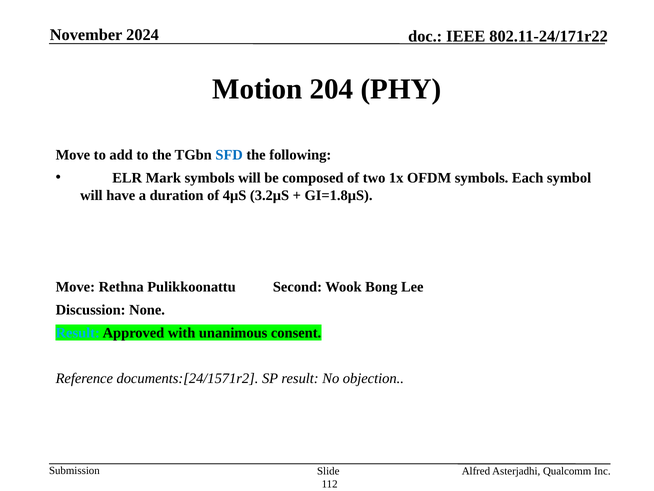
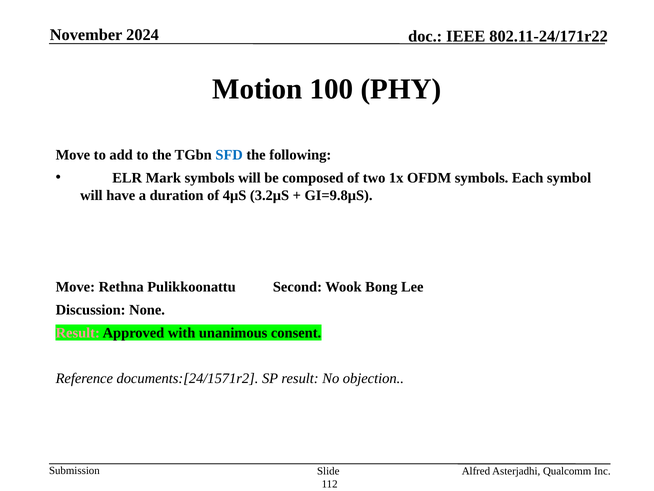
204: 204 -> 100 (332, 89)
GI=1.8μS: GI=1.8μS -> GI=9.8μS (339, 195)
Result colour: light blue -> pink (78, 332)
